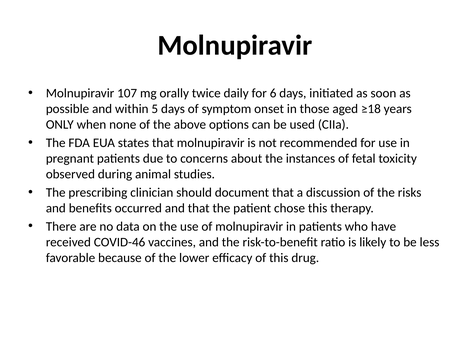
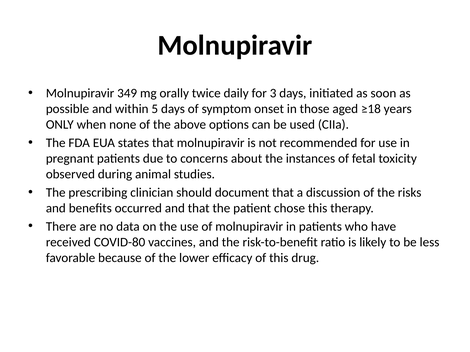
107: 107 -> 349 (127, 93)
6: 6 -> 3 (273, 93)
COVID-46: COVID-46 -> COVID-80 (120, 242)
